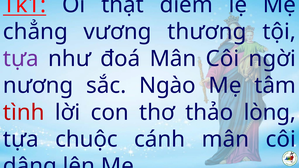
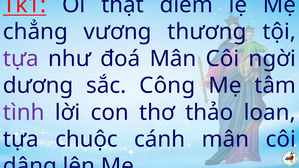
nương: nương -> dương (38, 86)
Ngào: Ngào -> Công (167, 86)
tình colour: red -> purple (24, 113)
lòng: lòng -> loan (270, 113)
